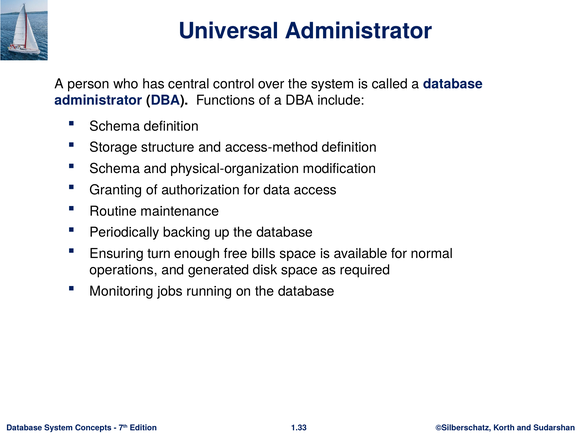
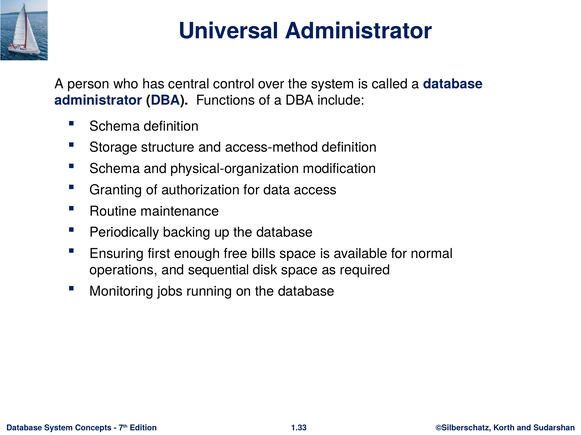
turn: turn -> first (159, 254)
generated: generated -> sequential (219, 271)
